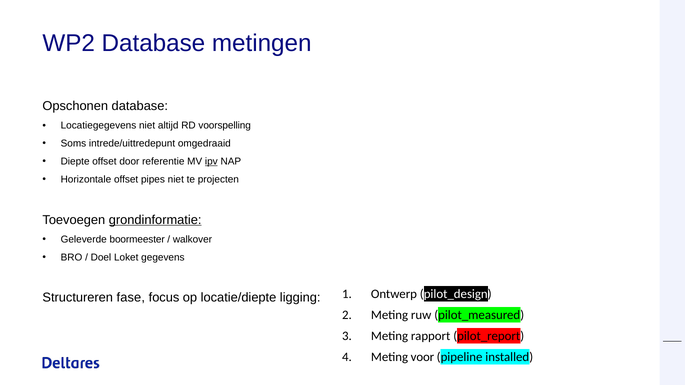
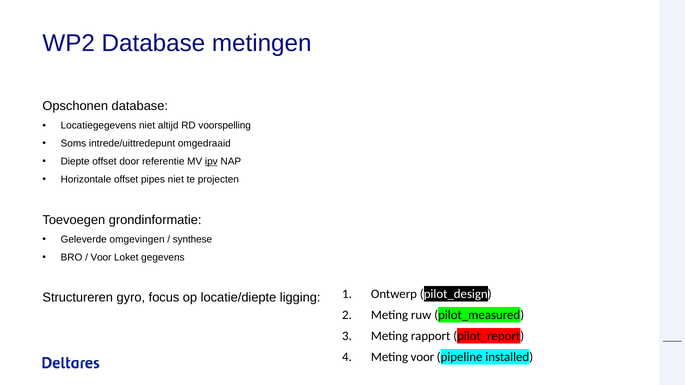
grondinformatie underline: present -> none (155, 220)
boormeester: boormeester -> omgevingen (137, 239)
walkover: walkover -> synthese (192, 239)
Doel: Doel -> Voor (101, 257)
fase: fase -> gyro (131, 298)
